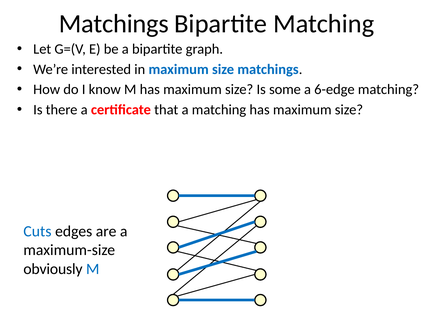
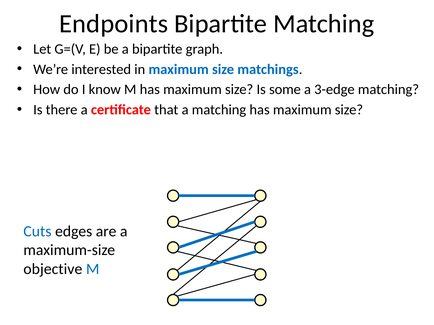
Matchings: Matchings -> Endpoints (114, 24)
6-edge: 6-edge -> 3-edge (334, 90)
obviously: obviously -> objective (53, 269)
